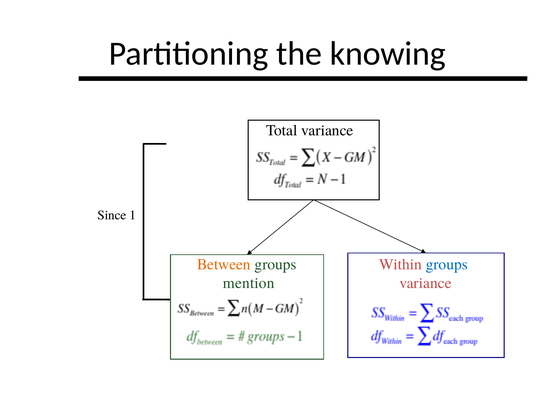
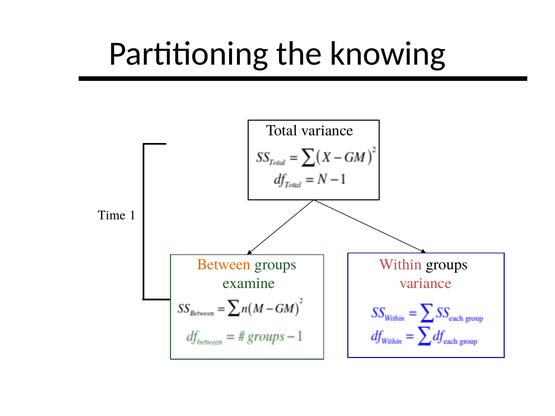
Since: Since -> Time (112, 215)
groups colour: blue -> black (447, 265)
mention: mention -> examine (249, 283)
